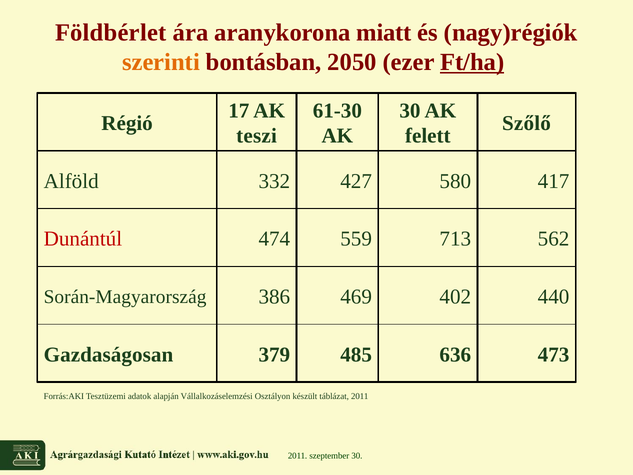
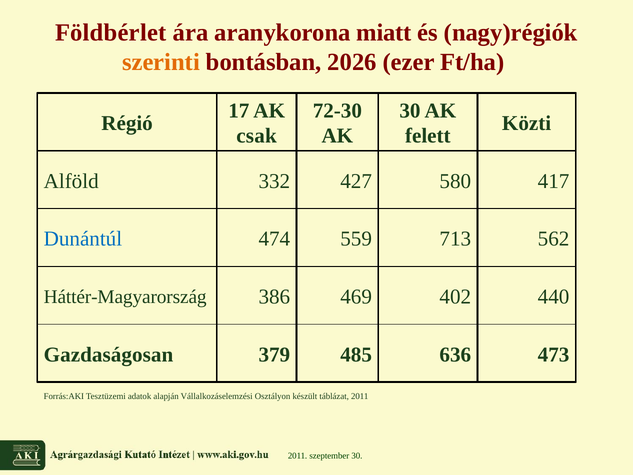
2050: 2050 -> 2026 (352, 62)
Ft/ha underline: present -> none (472, 62)
61-30: 61-30 -> 72-30 (337, 111)
Szőlő: Szőlő -> Közti (527, 123)
teszi: teszi -> csak (257, 136)
Dunántúl colour: red -> blue (83, 239)
Során-Magyarország: Során-Magyarország -> Háttér-Magyarország (125, 297)
